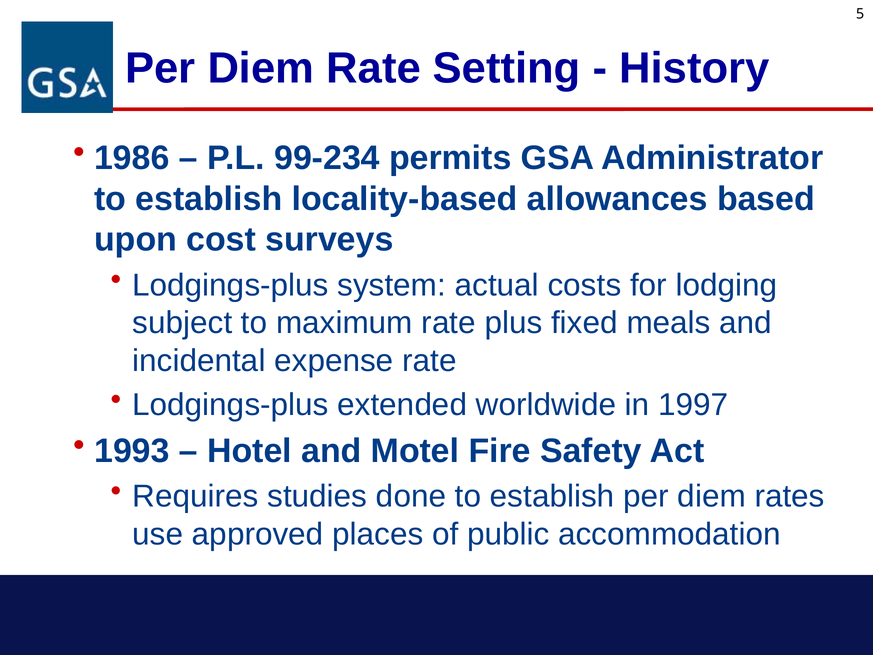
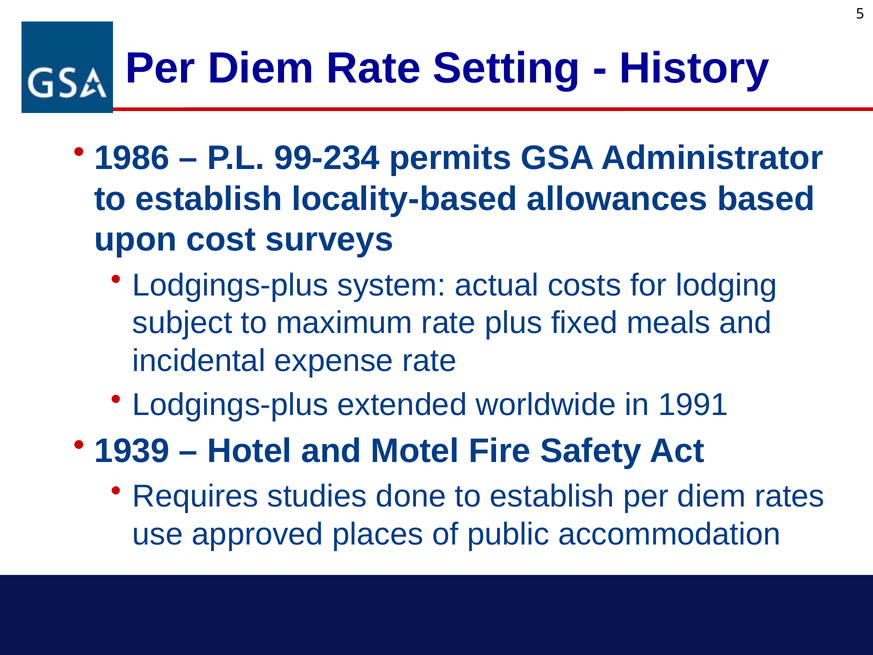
1997: 1997 -> 1991 (693, 405)
1993: 1993 -> 1939 (132, 451)
